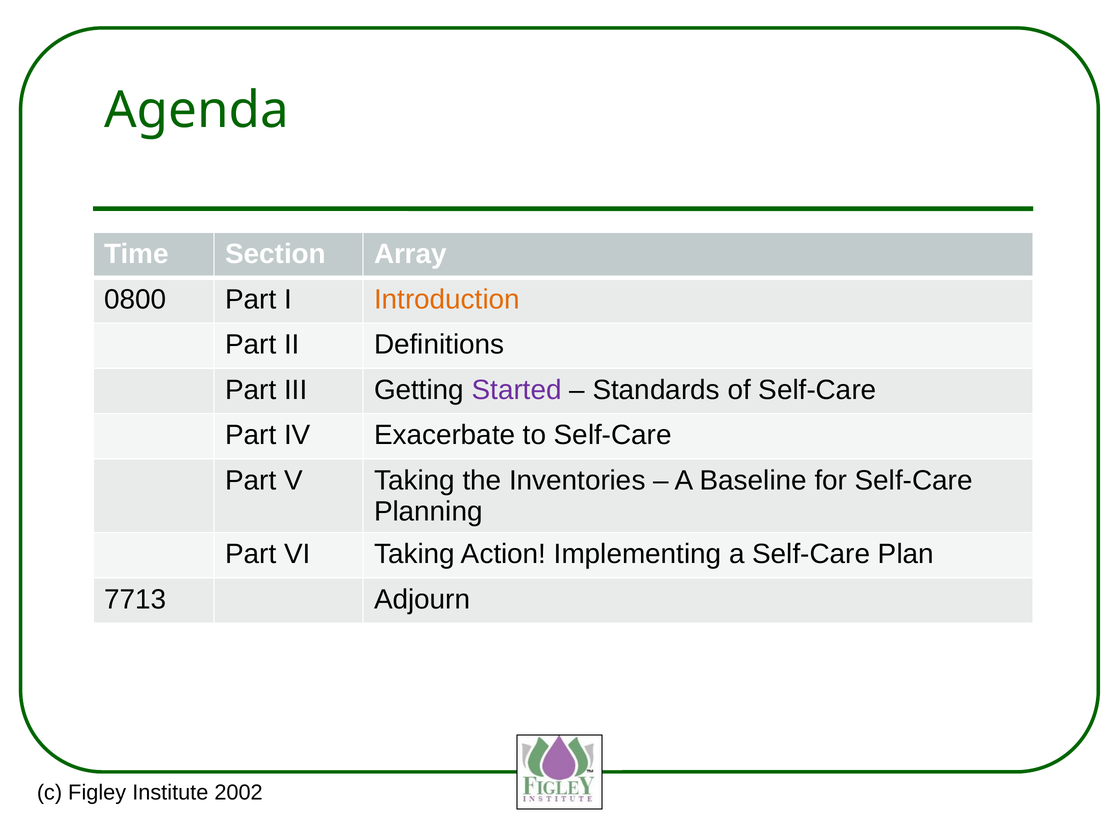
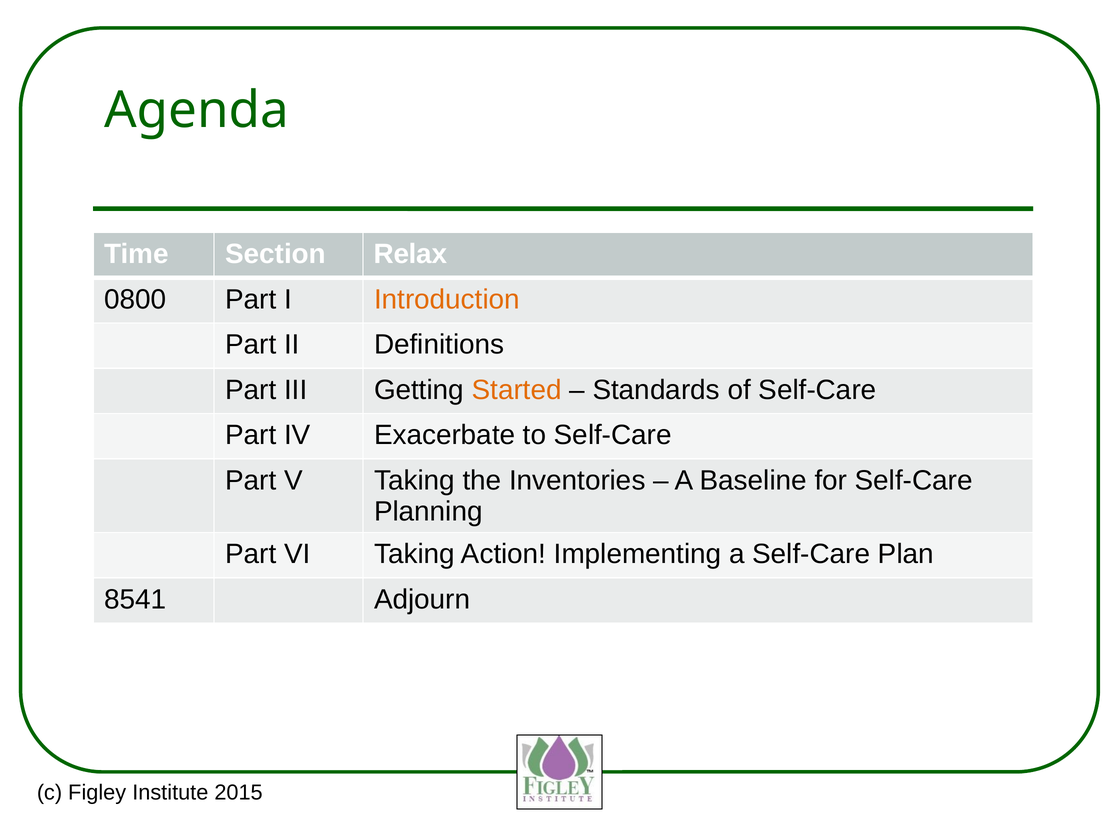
Array: Array -> Relax (410, 254)
Started colour: purple -> orange (517, 390)
7713: 7713 -> 8541 (135, 600)
2002: 2002 -> 2015 (239, 793)
